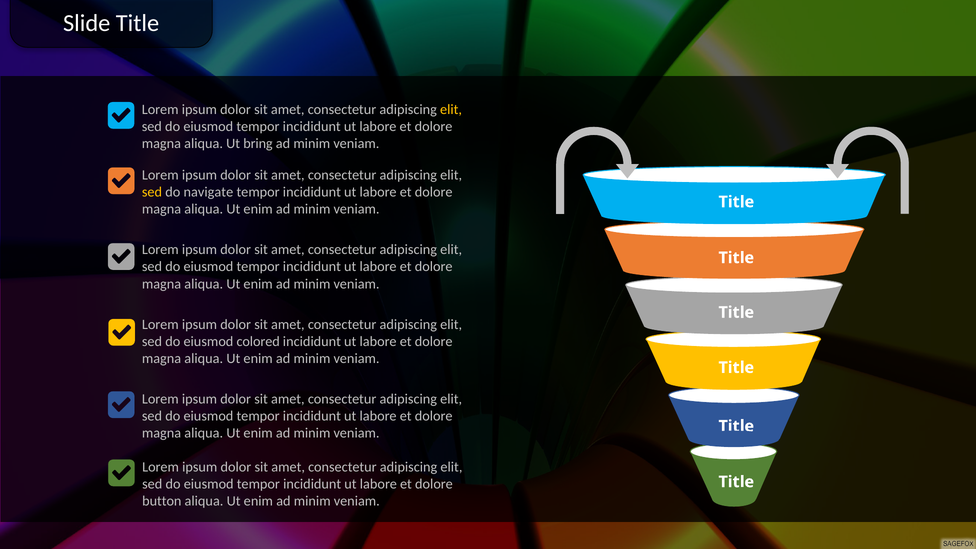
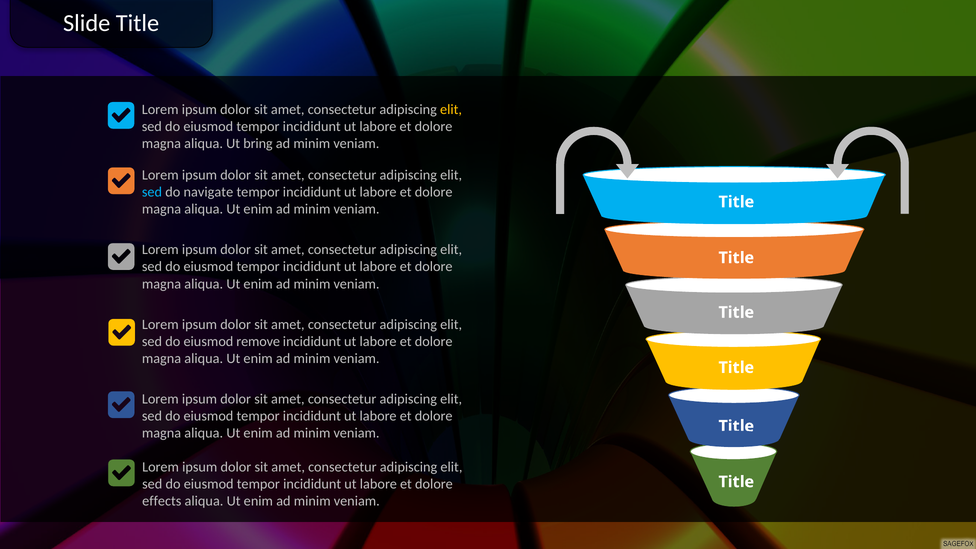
sed colour: yellow -> light blue (152, 192)
colored: colored -> remove (258, 341)
button: button -> effects (162, 501)
